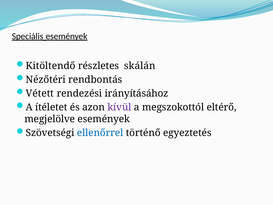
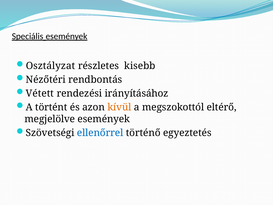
Kitöltendő: Kitöltendő -> Osztályzat (51, 66)
skálán: skálán -> kisebb (140, 66)
ítéletet: ítéletet -> történt (51, 107)
kívül colour: purple -> orange (119, 107)
